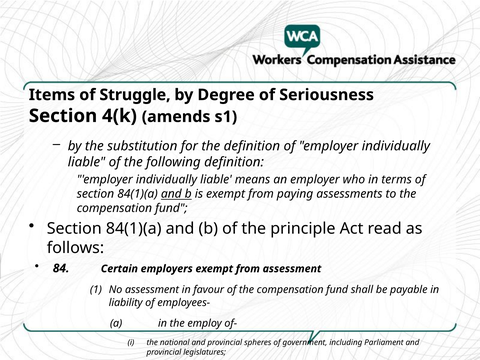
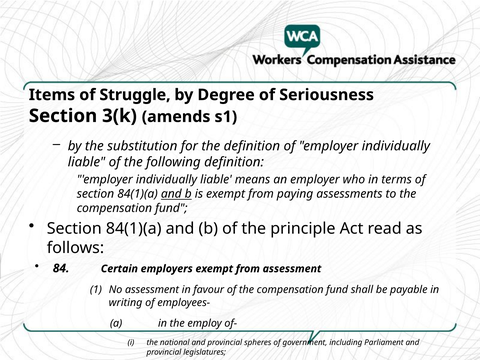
4(k: 4(k -> 3(k (119, 116)
liability: liability -> writing (126, 303)
